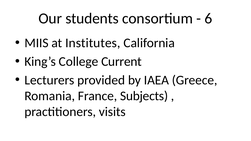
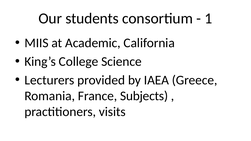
6: 6 -> 1 (208, 18)
Institutes: Institutes -> Academic (93, 43)
Current: Current -> Science (121, 62)
